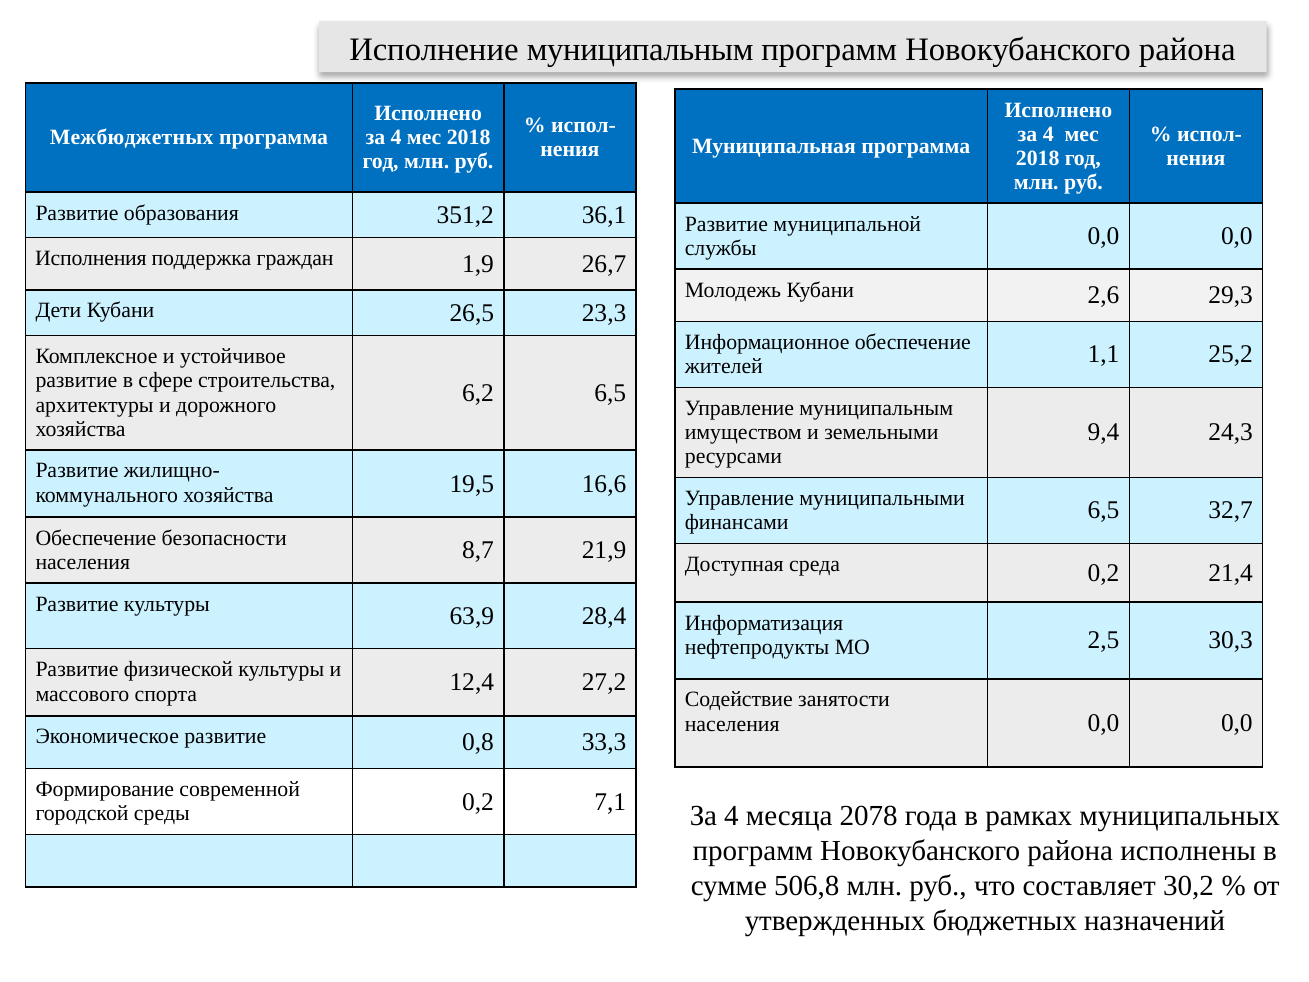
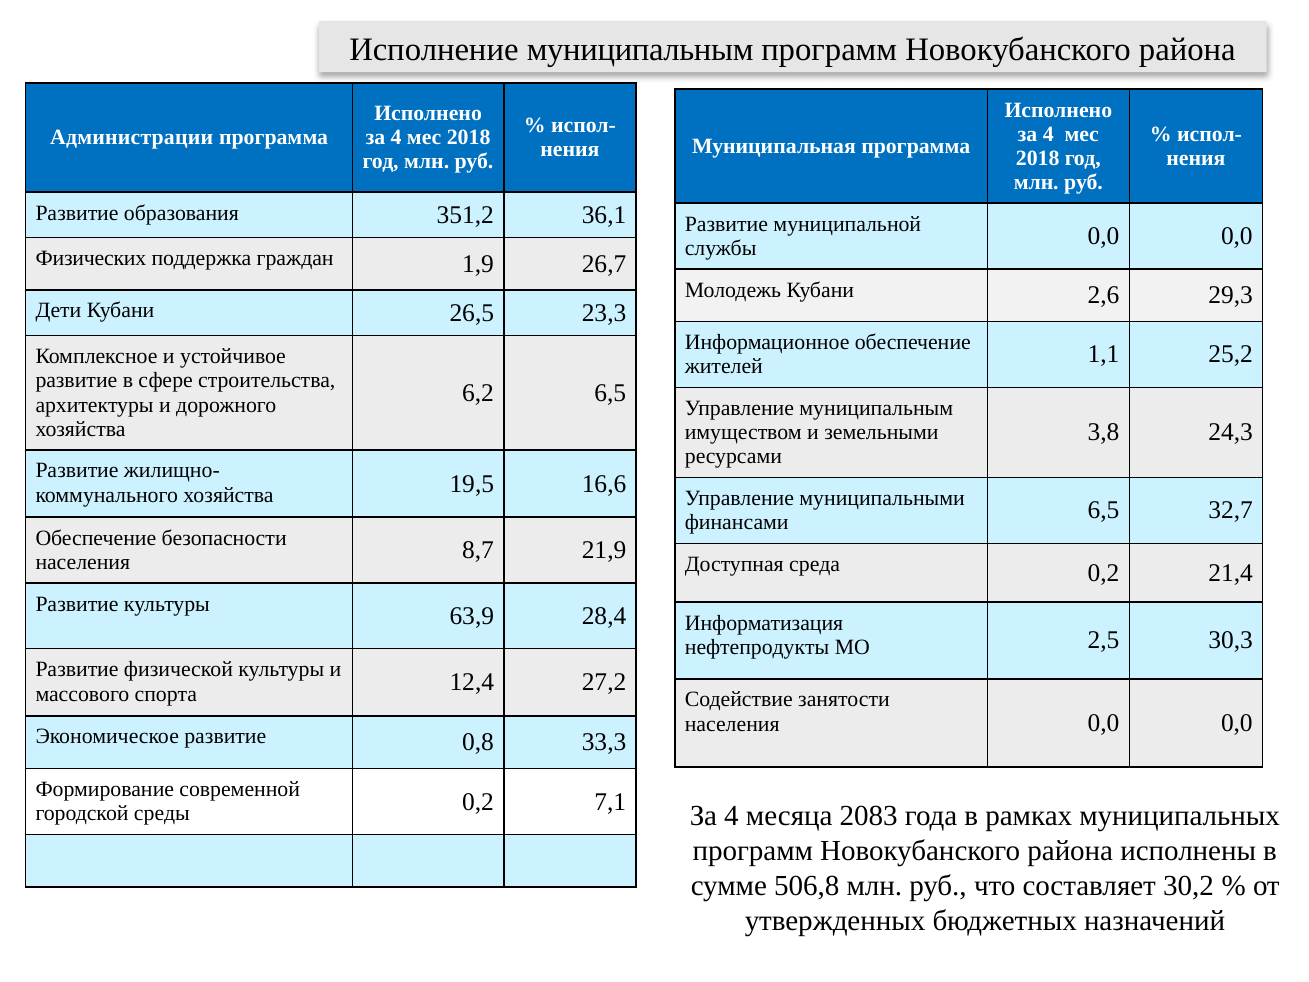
Межбюджетных: Межбюджетных -> Администрации (132, 137)
Исполнения: Исполнения -> Физических (91, 258)
9,4: 9,4 -> 3,8 (1104, 432)
2078: 2078 -> 2083 (869, 816)
